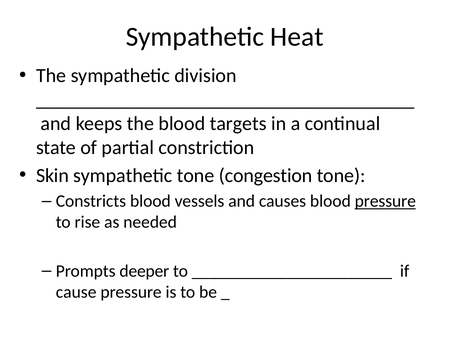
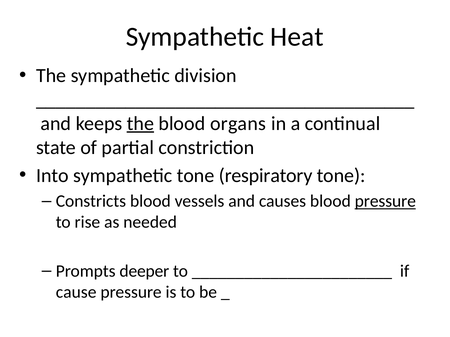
the underline: none -> present (140, 124)
targets: targets -> organs (238, 124)
Skin: Skin -> Into (52, 176)
congestion: congestion -> respiratory (266, 176)
